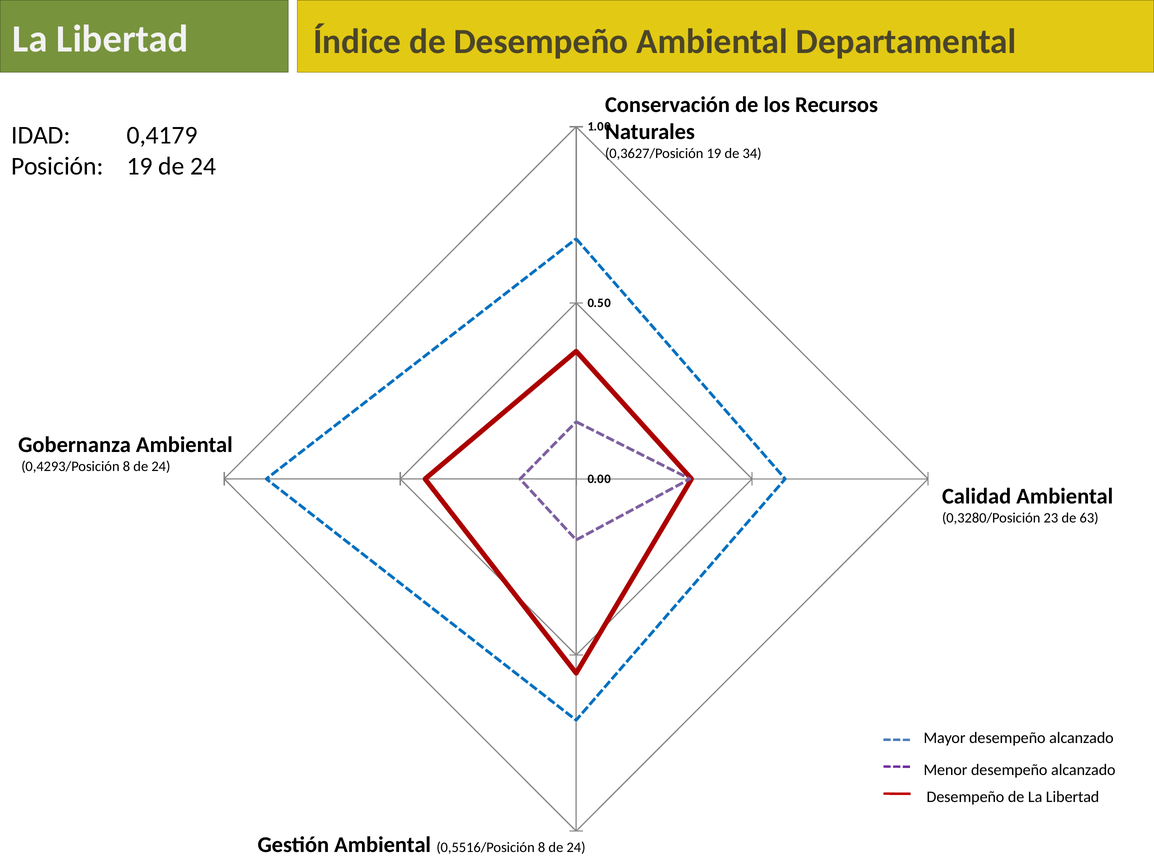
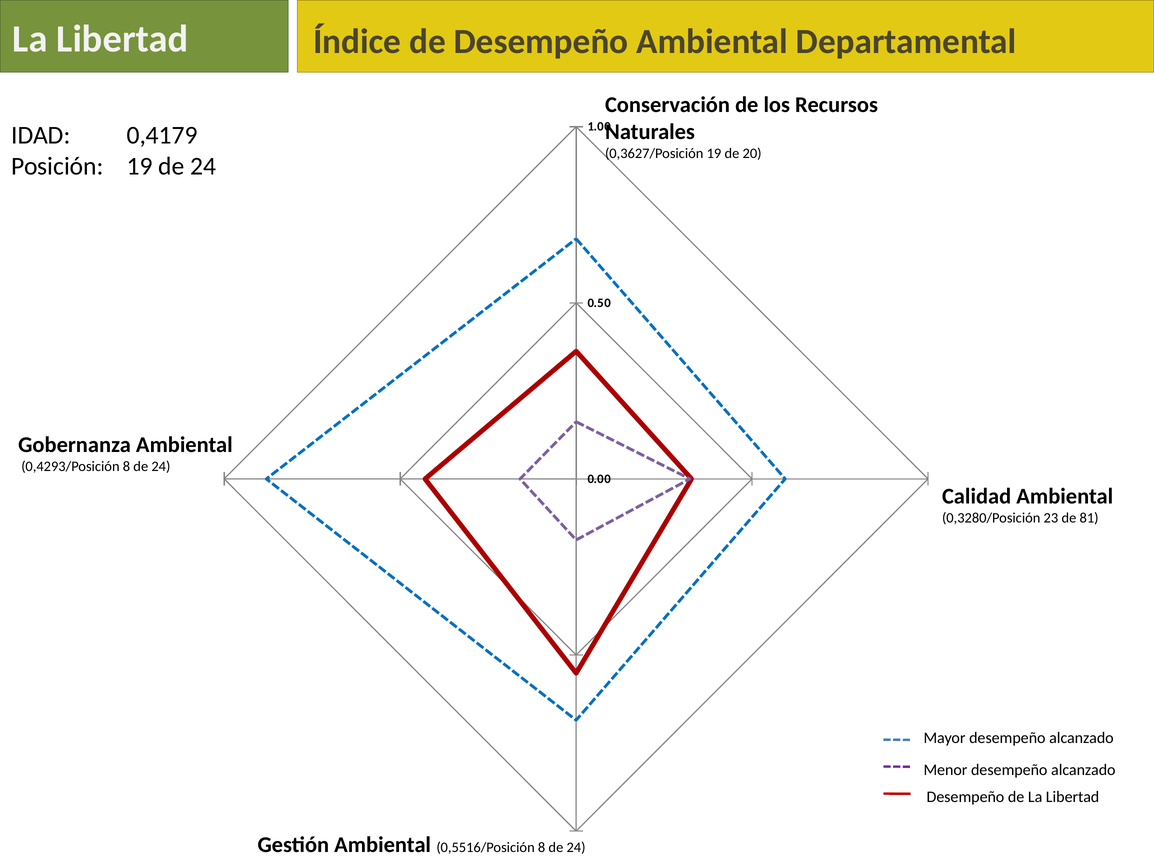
34: 34 -> 20 (752, 153)
63: 63 -> 81 (1089, 518)
